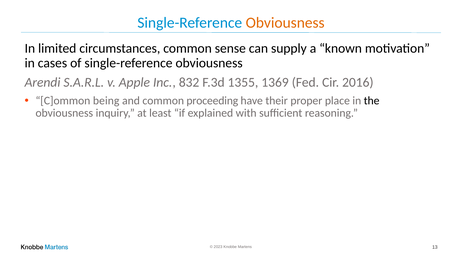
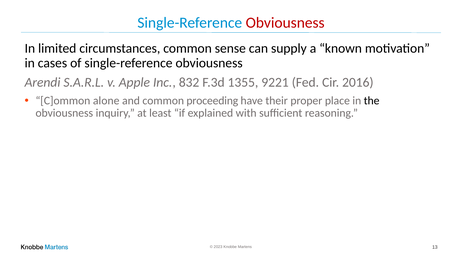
Obviousness colour: orange -> red (285, 23)
1369: 1369 -> 9221 (275, 82)
being: being -> alone (106, 101)
